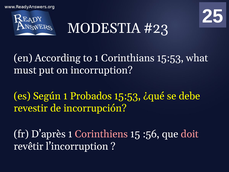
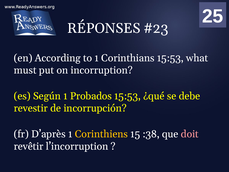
MODESTIA: MODESTIA -> RÉPONSES (104, 28)
Corinthiens colour: pink -> yellow (101, 134)
:56: :56 -> :38 (151, 134)
